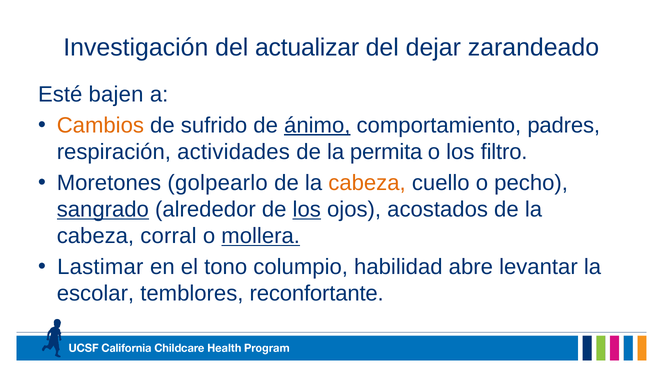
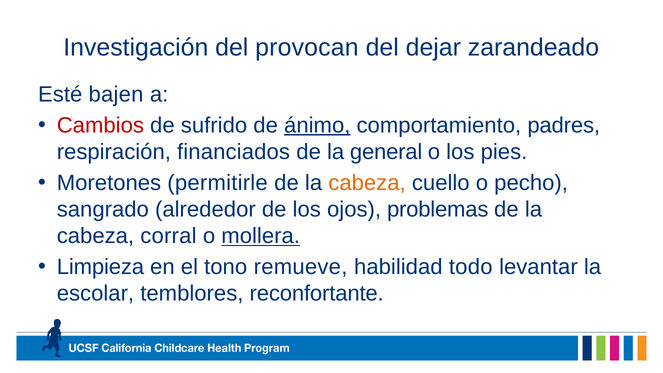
actualizar: actualizar -> provocan (307, 48)
Cambios colour: orange -> red (100, 125)
actividades: actividades -> financiados (234, 152)
permita: permita -> general (386, 152)
filtro: filtro -> pies (504, 152)
golpearlo: golpearlo -> permitirle (218, 183)
sangrado underline: present -> none (103, 209)
los underline: present -> none (307, 209)
acostados: acostados -> problemas (438, 209)
Lastimar: Lastimar -> Limpieza (100, 267)
columpio: columpio -> remueve (301, 267)
abre: abre -> todo (471, 267)
